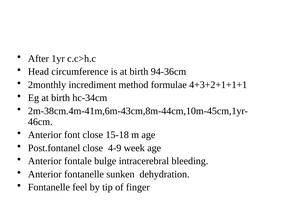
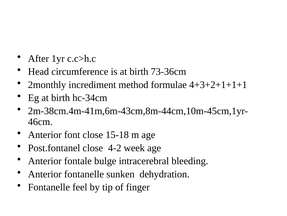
94-36cm: 94-36cm -> 73-36cm (168, 71)
4-9: 4-9 -> 4-2 (115, 147)
